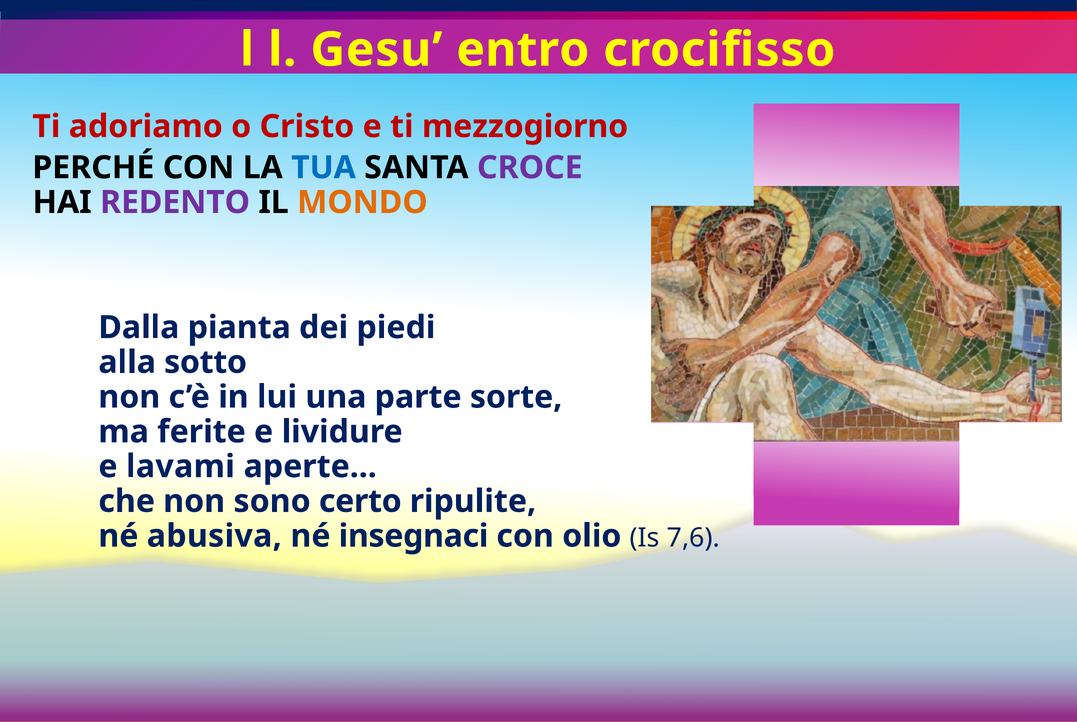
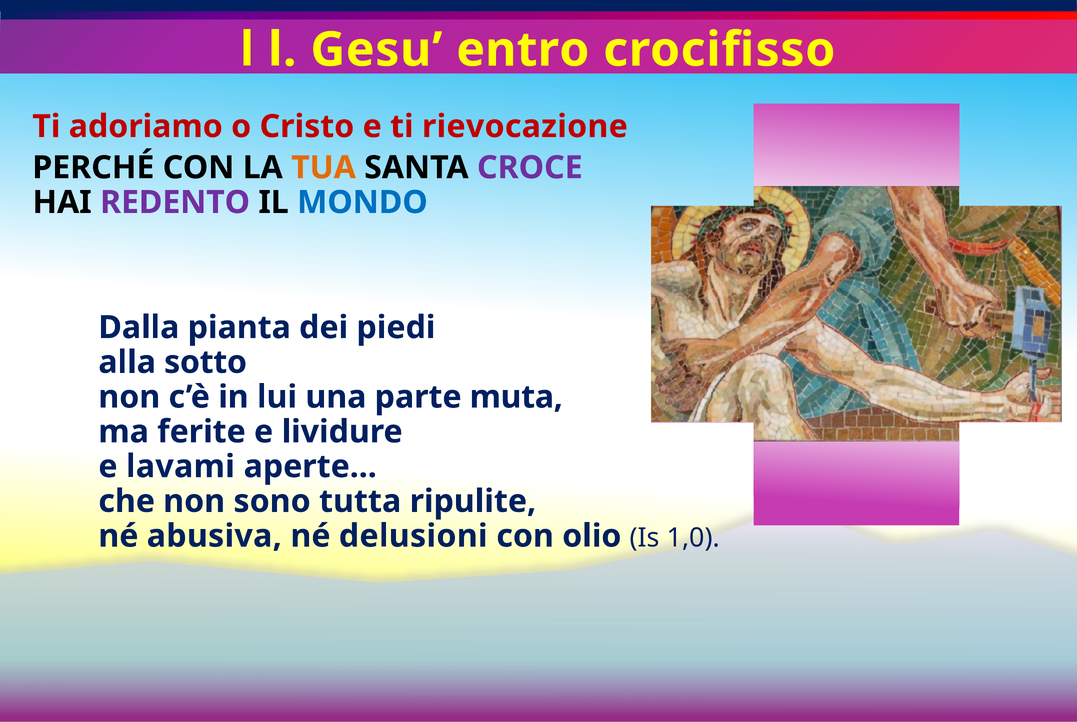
mezzogiorno: mezzogiorno -> rievocazione (525, 127)
TUA colour: blue -> orange (324, 168)
MONDO colour: orange -> blue (362, 203)
sorte: sorte -> muta (516, 397)
certo: certo -> tutta (360, 502)
insegnaci: insegnaci -> delusioni (413, 536)
7,6: 7,6 -> 1,0 (693, 538)
